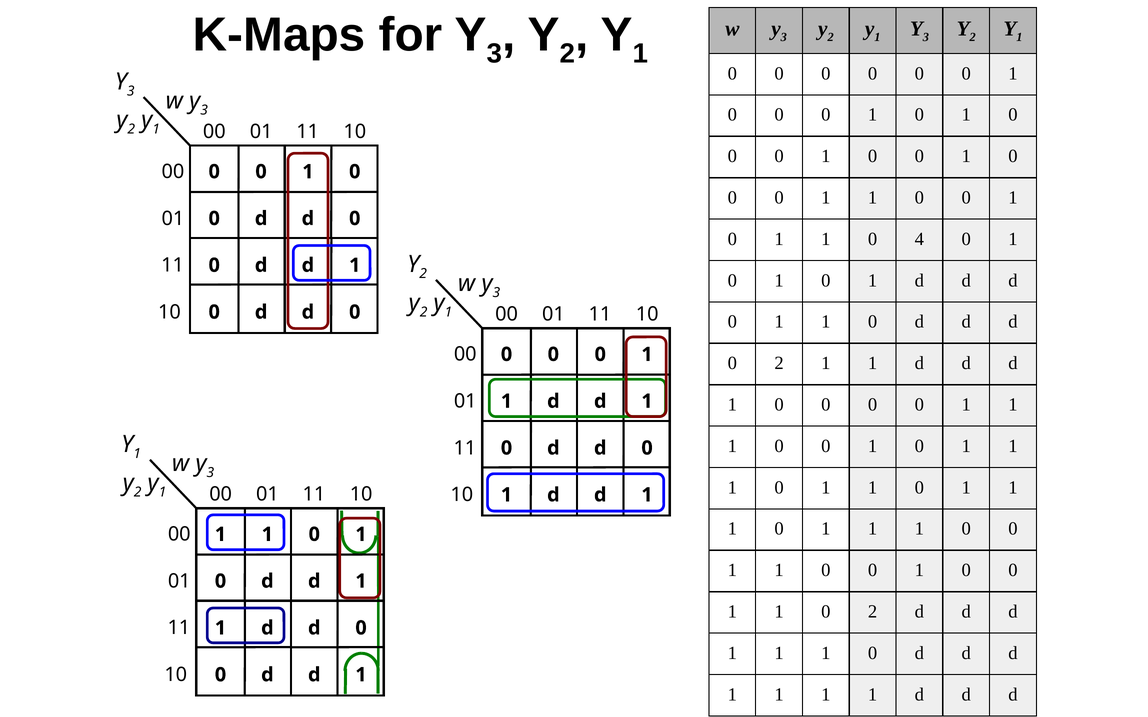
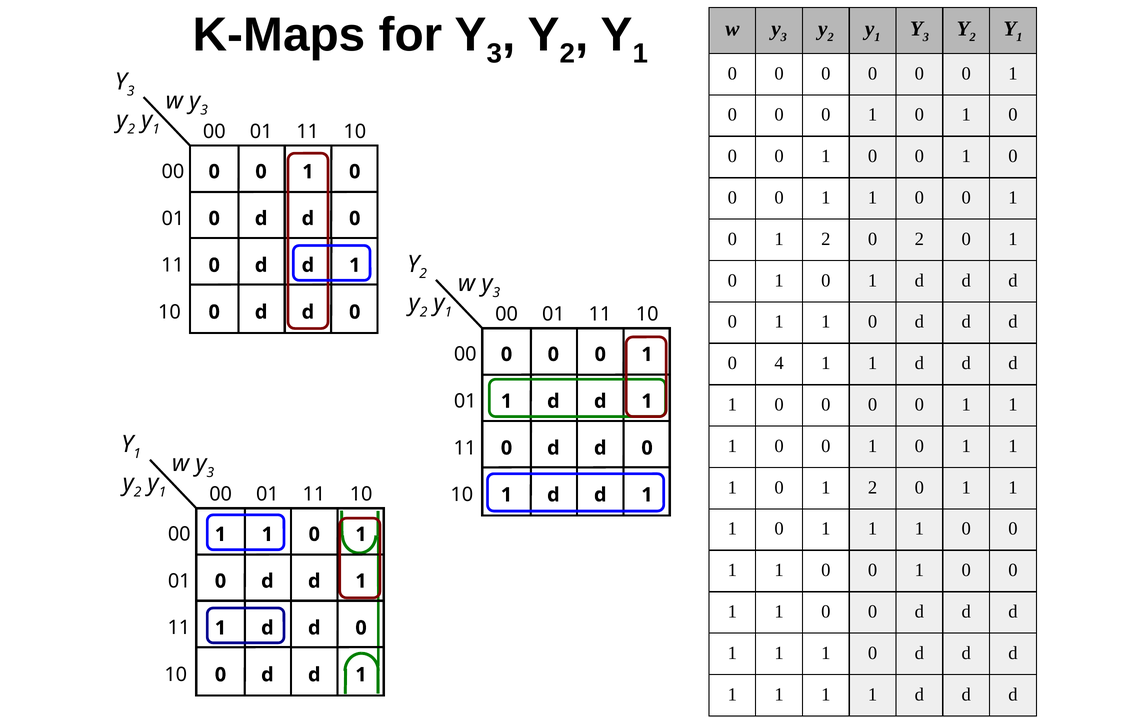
1: 1 -> 2 (826, 239)
0 4: 4 -> 2 (919, 239)
2: 2 -> 4 (779, 363)
1: 1 -> 2 (873, 488)
2: 2 -> 0 (873, 612)
